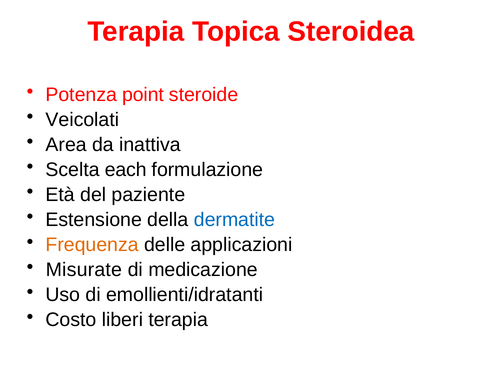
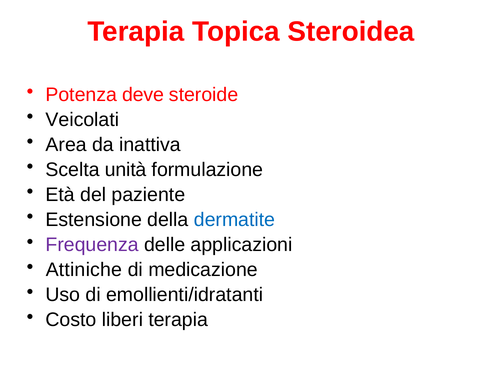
point: point -> deve (143, 94)
each: each -> unità (126, 169)
Frequenza colour: orange -> purple (92, 244)
Misurate: Misurate -> Attiniche (84, 269)
